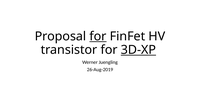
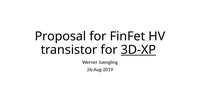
for underline: present -> none (98, 36)
